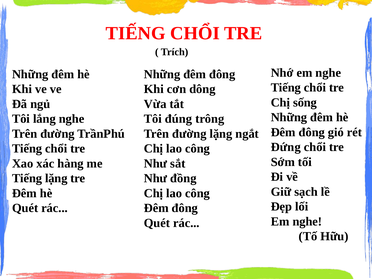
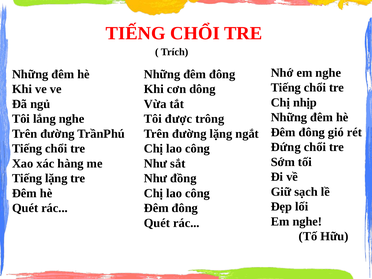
sống: sống -> nhịp (305, 102)
đúng: đúng -> được (179, 119)
